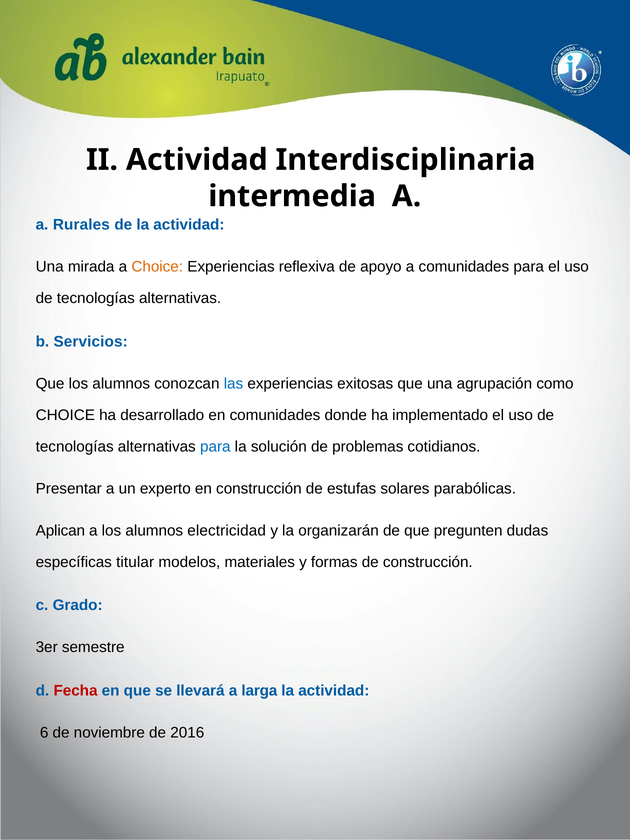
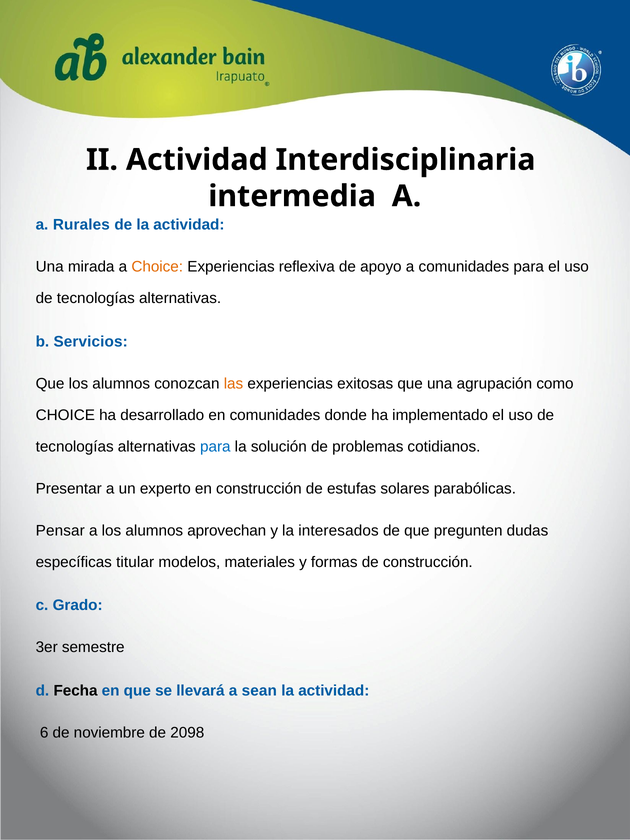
las colour: blue -> orange (233, 384)
Aplican: Aplican -> Pensar (60, 531)
electricidad: electricidad -> aprovechan (227, 531)
organizarán: organizarán -> interesados (338, 531)
Fecha colour: red -> black (76, 691)
larga: larga -> sean (259, 691)
2016: 2016 -> 2098 (187, 733)
